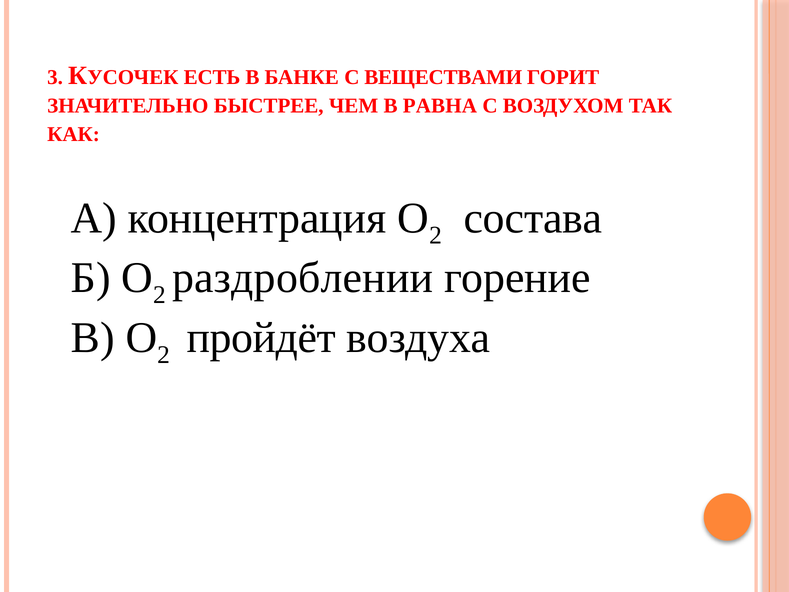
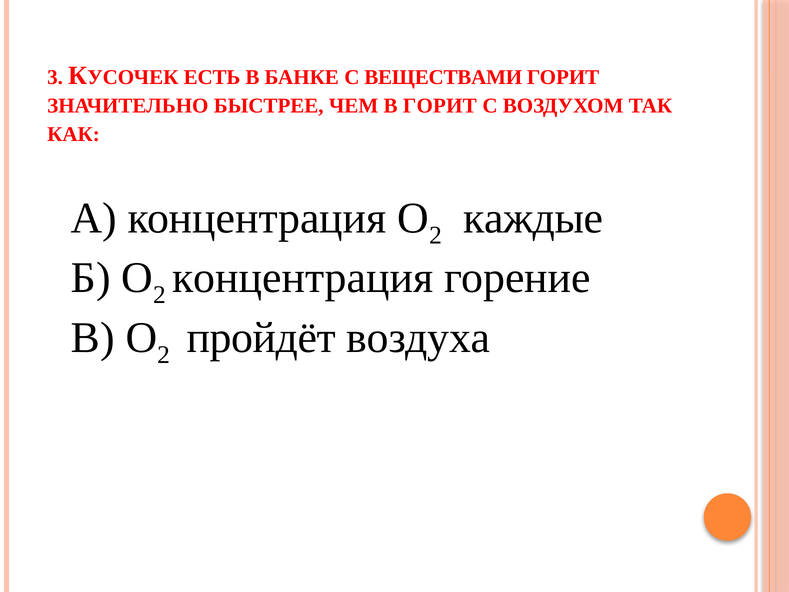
В РАВНА: РАВНА -> ГОРИТ (440, 106)
состава: состава -> каждые (533, 218)
раздроблении: раздроблении -> концентрация (303, 278)
